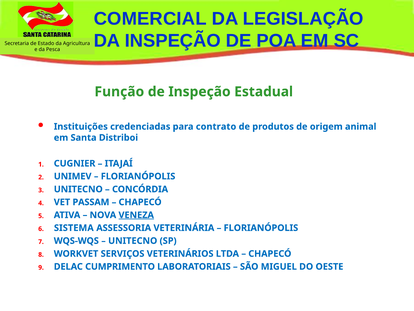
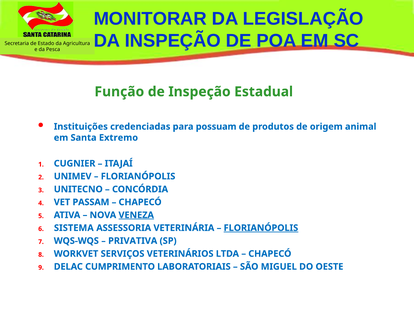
COMERCIAL: COMERCIAL -> MONITORAR (150, 19)
contrato: contrato -> possuam (216, 126)
Distriboi: Distriboi -> Extremo (118, 137)
FLORIANÓPOLIS underline: none -> present (261, 228)
UNITECNO: UNITECNO -> PRIVATIVA (133, 240)
